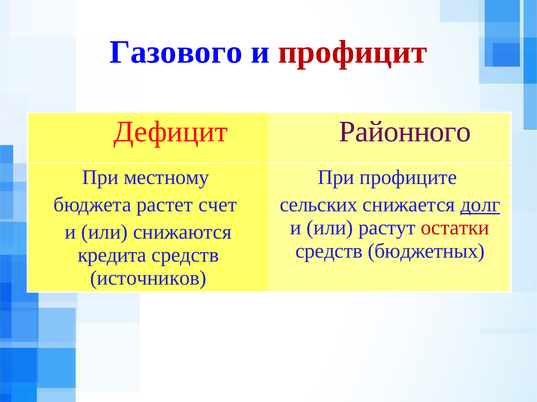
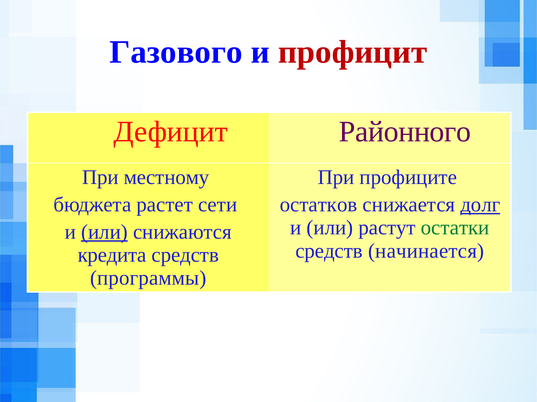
счет: счет -> сети (218, 205)
сельских: сельских -> остатков (319, 205)
остатки colour: red -> green (455, 228)
или underline: none -> present (104, 232)
бюджетных: бюджетных -> начинается (426, 251)
источников: источников -> программы (148, 279)
